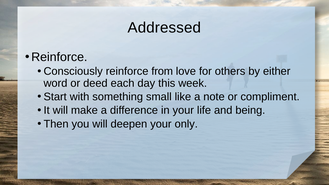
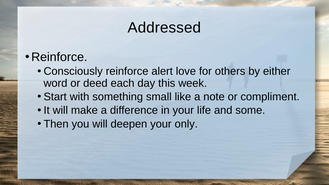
from: from -> alert (162, 71)
being: being -> some (250, 110)
